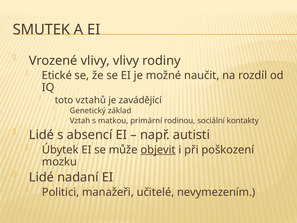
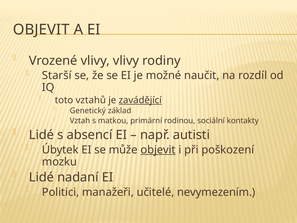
SMUTEK: SMUTEK -> OBJEVIT (41, 29)
Etické: Etické -> Starší (57, 75)
zavádějící underline: none -> present (140, 100)
